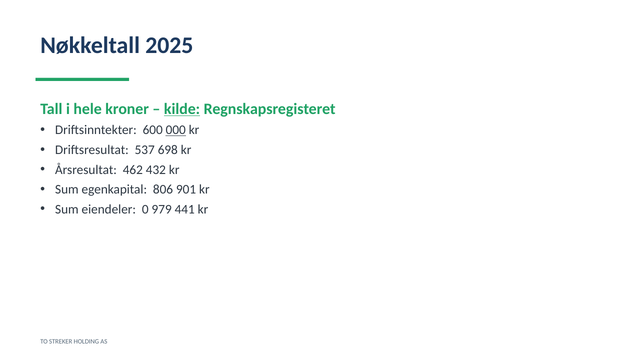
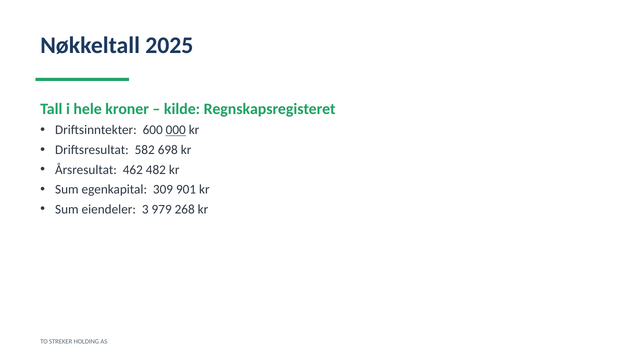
kilde underline: present -> none (182, 109)
537: 537 -> 582 (145, 150)
432: 432 -> 482 (156, 170)
806: 806 -> 309 (163, 190)
0: 0 -> 3 (145, 209)
441: 441 -> 268 (185, 209)
